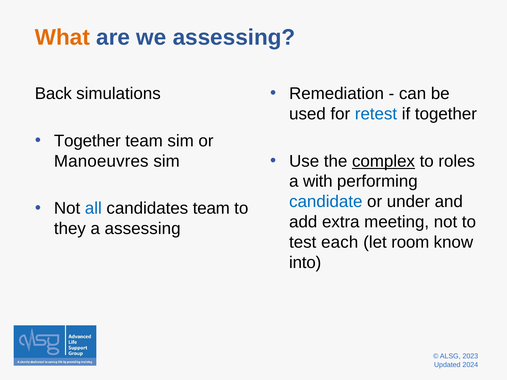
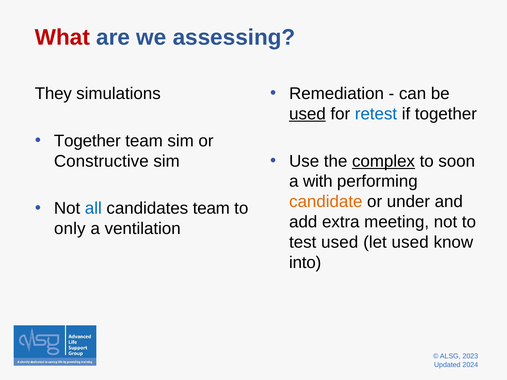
What colour: orange -> red (62, 38)
Back: Back -> They (53, 94)
used underline: none -> present (307, 114)
roles: roles -> soon (457, 161)
Manoeuvres: Manoeuvres -> Constructive (101, 161)
candidate colour: blue -> orange (326, 202)
they: they -> only (70, 229)
a assessing: assessing -> ventilation (143, 229)
test each: each -> used (340, 242)
let room: room -> used (410, 242)
